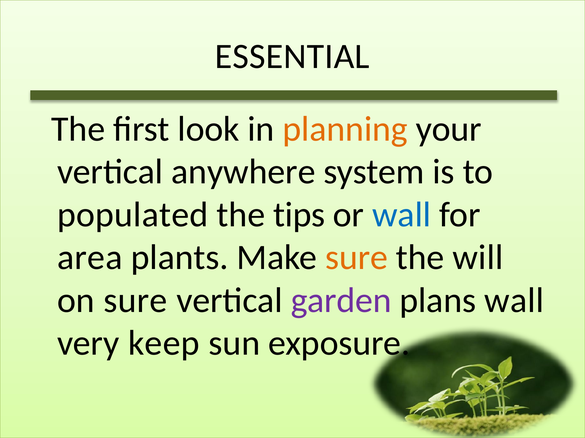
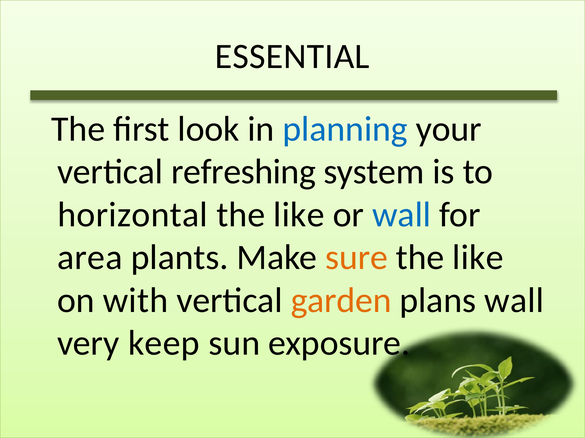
planning colour: orange -> blue (345, 129)
anywhere: anywhere -> refreshing (244, 172)
populated: populated -> horizontal (133, 215)
tips: tips -> like (299, 215)
will: will -> like (478, 258)
on sure: sure -> with (135, 301)
garden colour: purple -> orange (341, 301)
